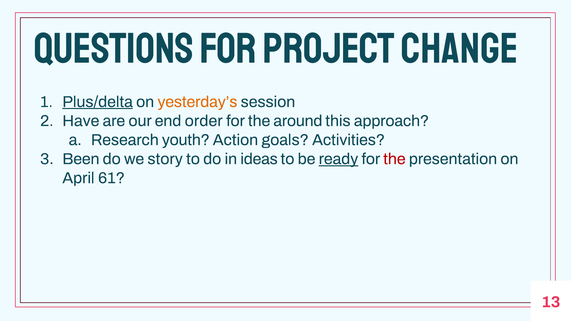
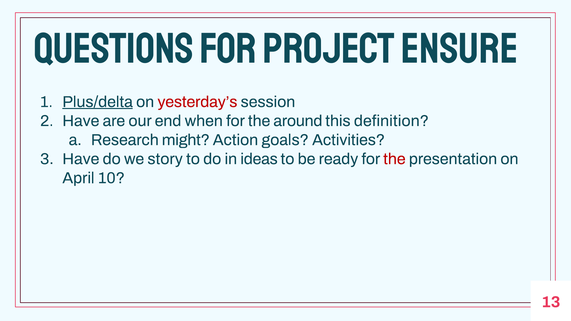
change: change -> ensure (460, 49)
yesterday’s colour: orange -> red (197, 102)
order: order -> when (204, 121)
approach: approach -> definition (391, 121)
youth: youth -> might (186, 140)
Been: Been -> Have (81, 159)
ready underline: present -> none (338, 159)
61: 61 -> 10 (111, 178)
